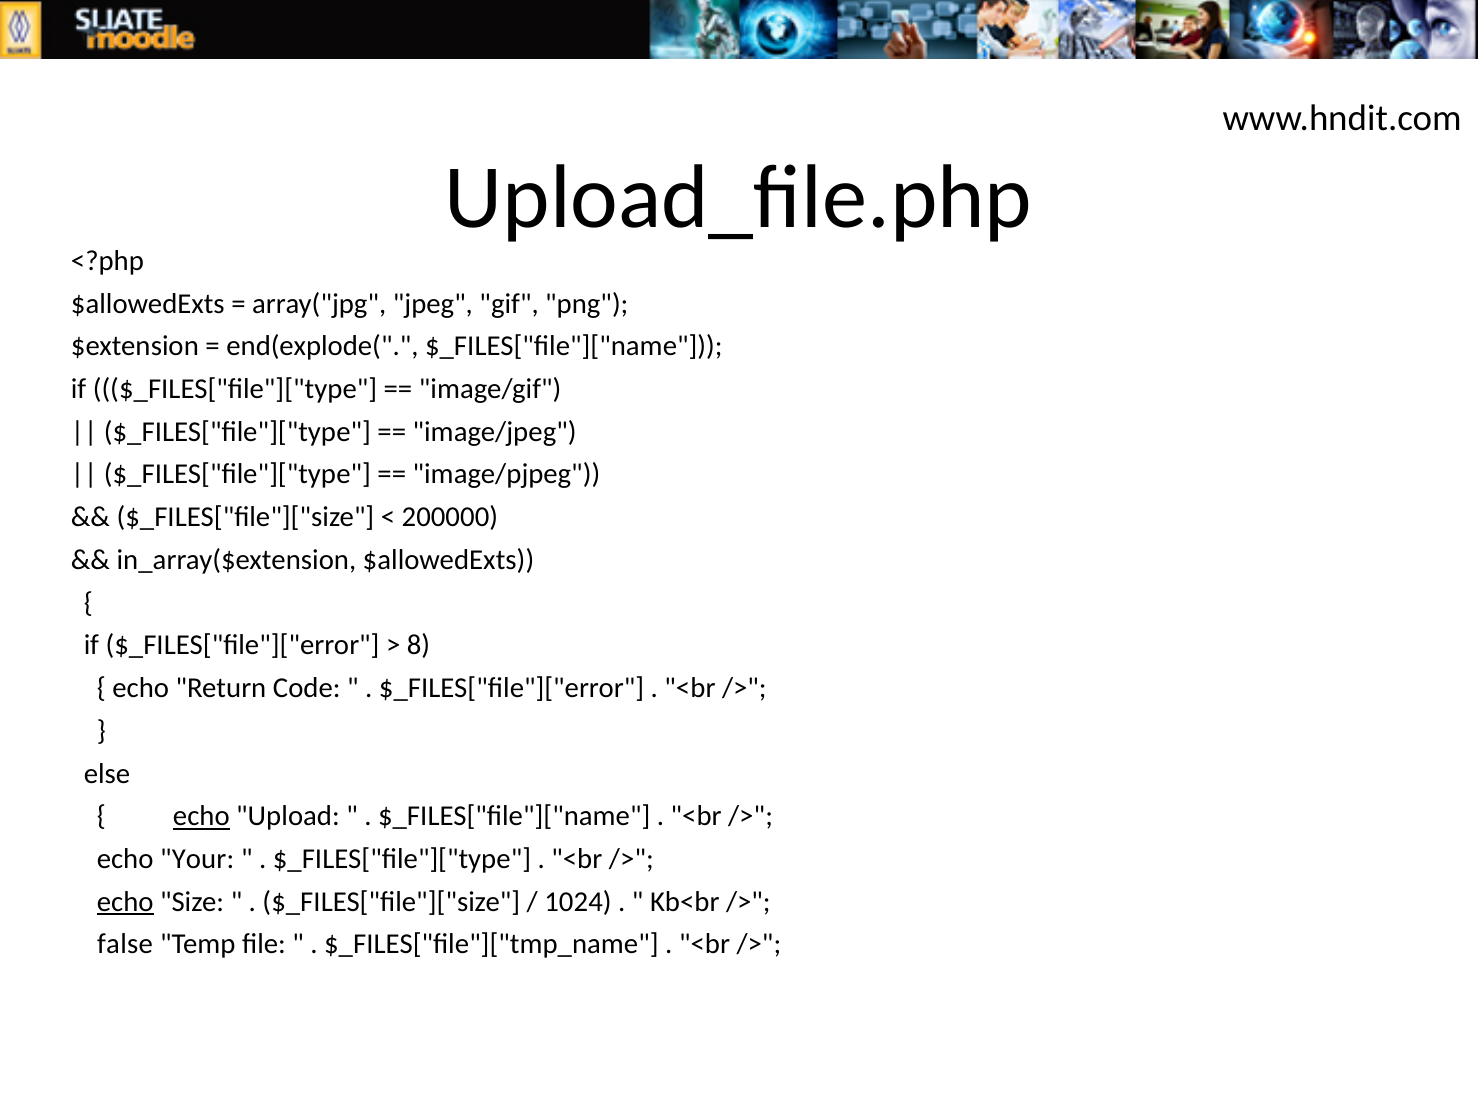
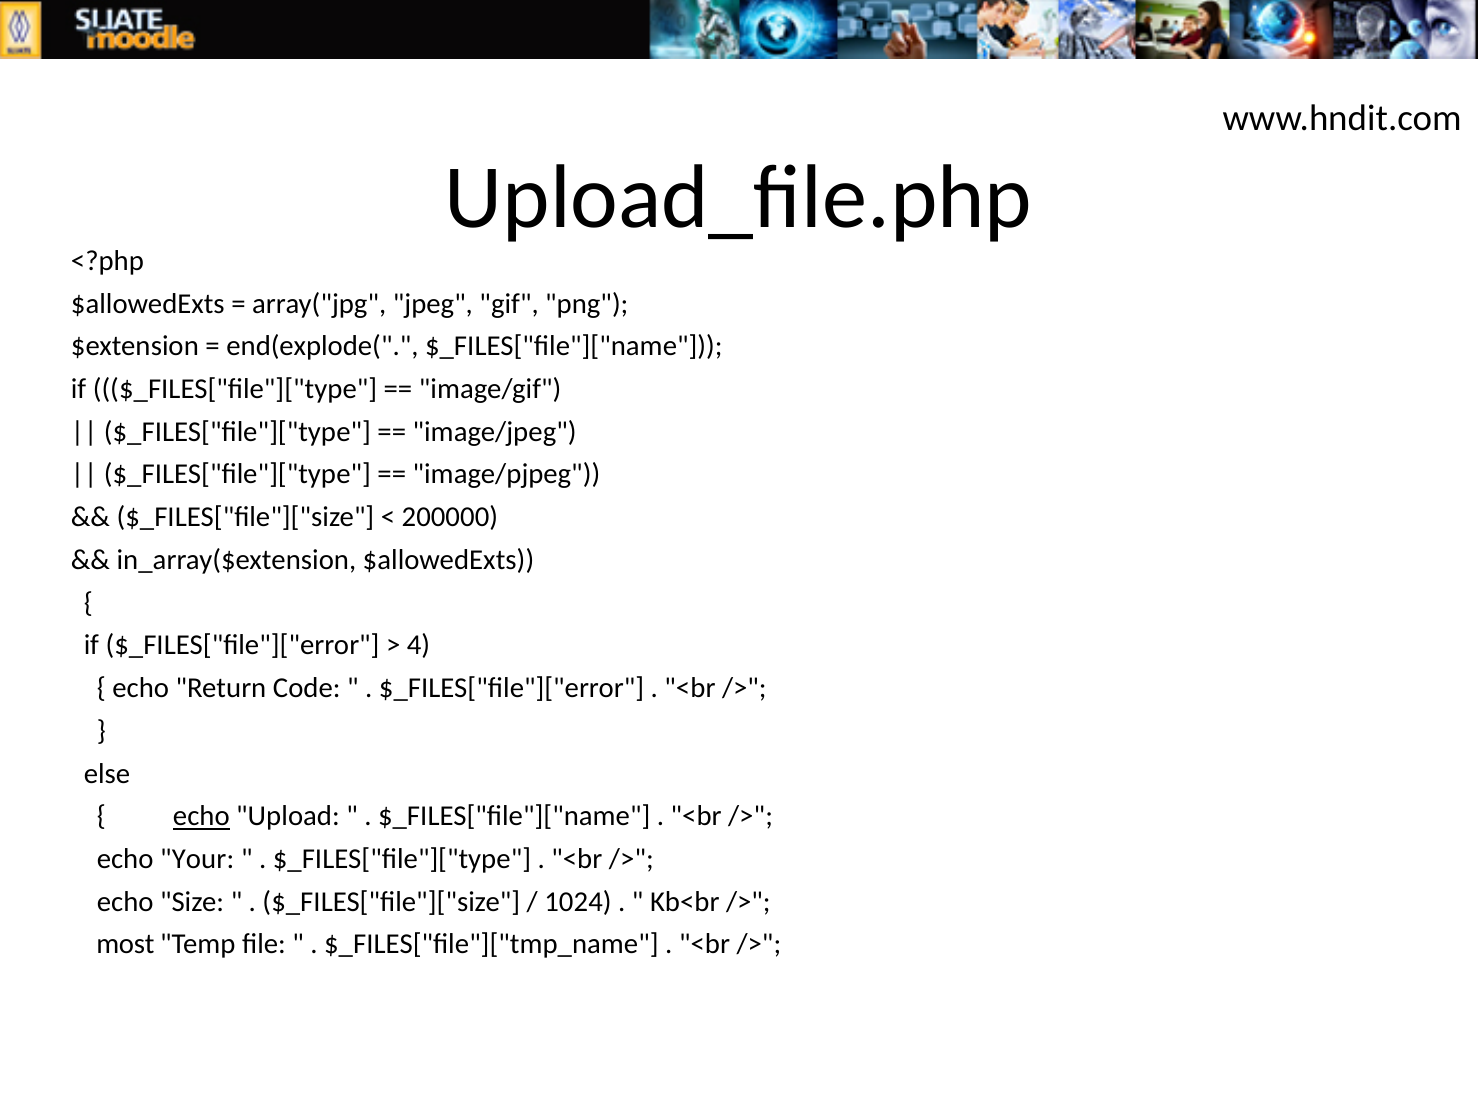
8: 8 -> 4 (419, 645)
echo underline: present -> none (125, 901)
false: false -> most (125, 944)
